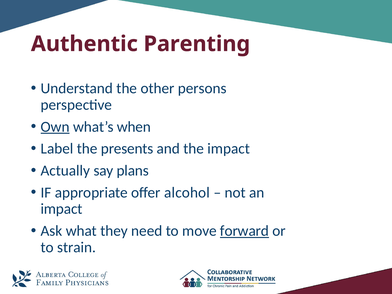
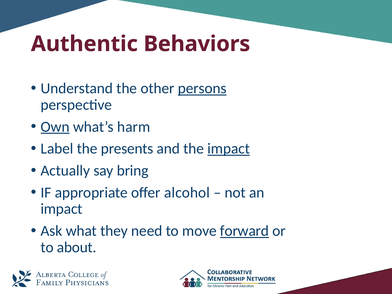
Parenting: Parenting -> Behaviors (197, 44)
persons underline: none -> present (202, 88)
when: when -> harm (134, 127)
impact underline: none -> present (229, 149)
plans: plans -> bring (133, 171)
strain: strain -> about (77, 247)
